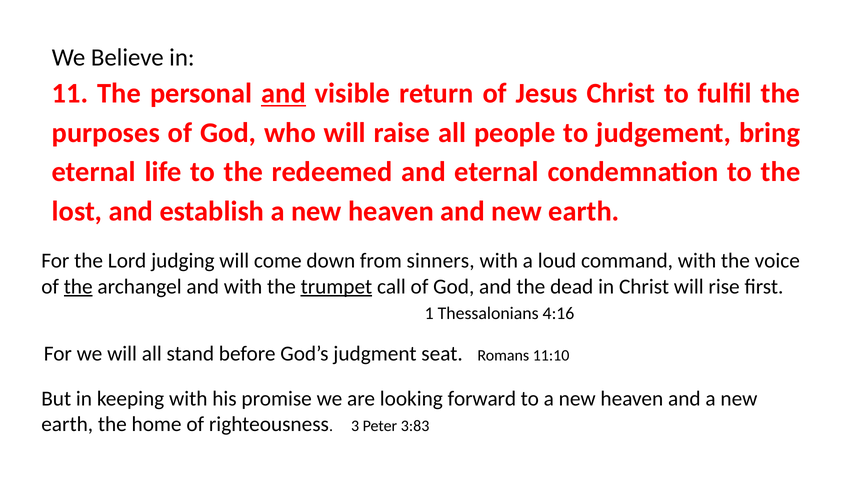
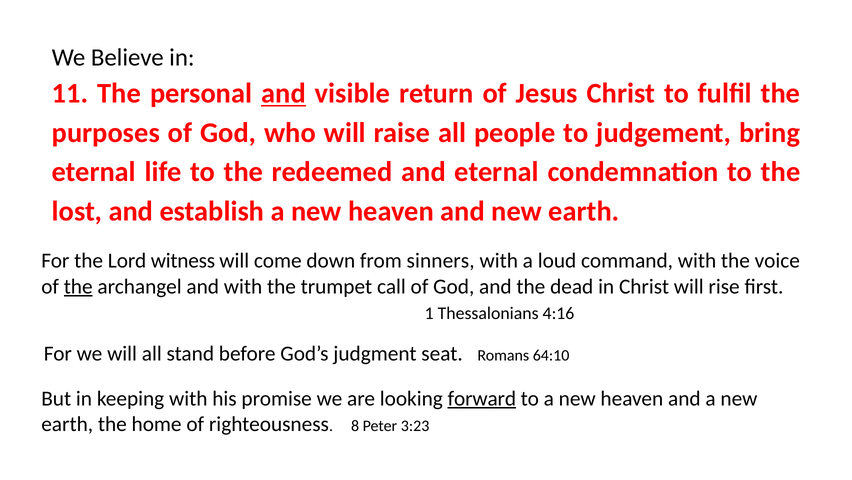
judging: judging -> witness (183, 260)
trumpet underline: present -> none (336, 286)
11:10: 11:10 -> 64:10 (551, 355)
forward underline: none -> present (482, 398)
3: 3 -> 8 (355, 425)
3:83: 3:83 -> 3:23 (415, 425)
